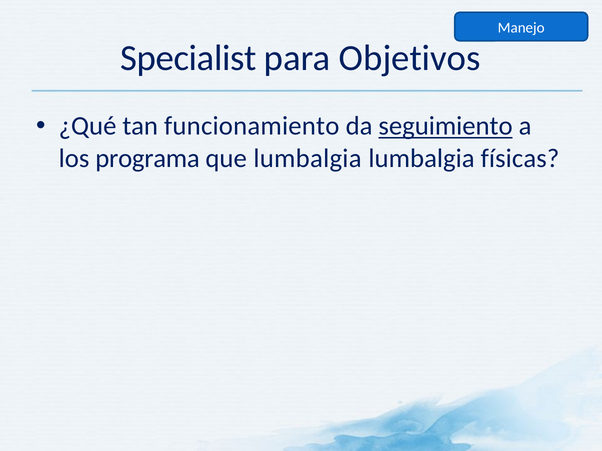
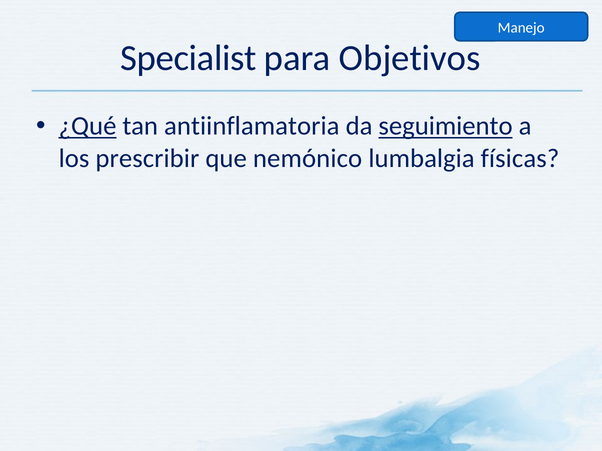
¿Qué underline: none -> present (88, 126)
funcionamiento: funcionamiento -> antiinflamatoria (252, 126)
programa: programa -> prescribir (147, 158)
que lumbalgia: lumbalgia -> nemónico (308, 158)
